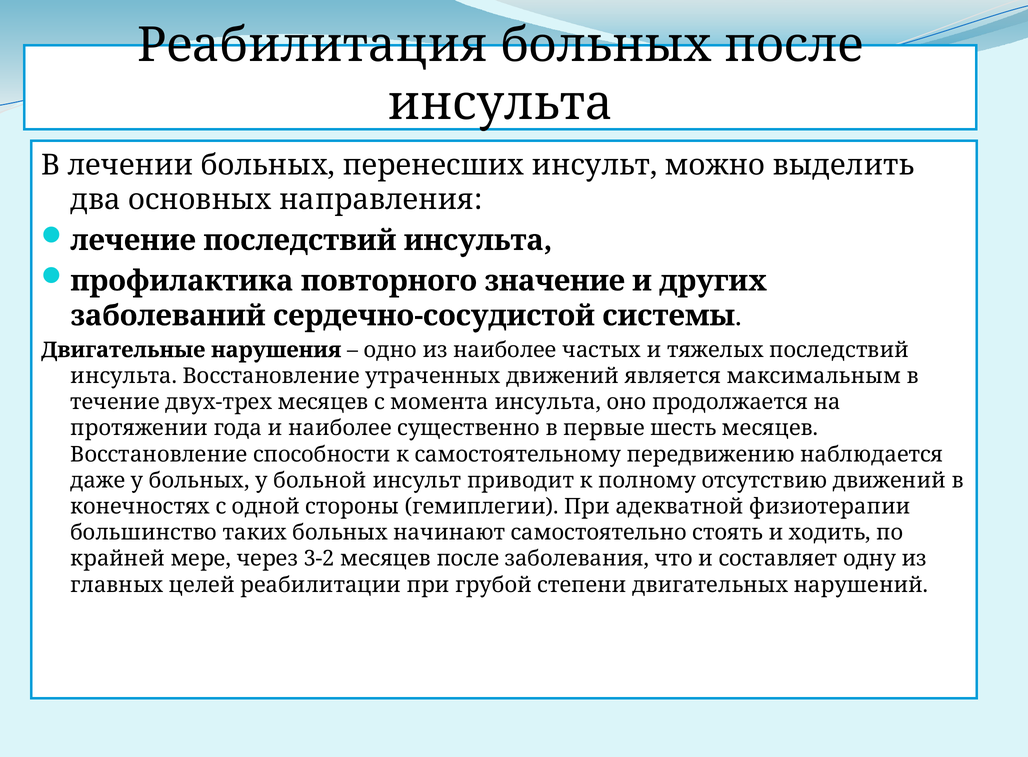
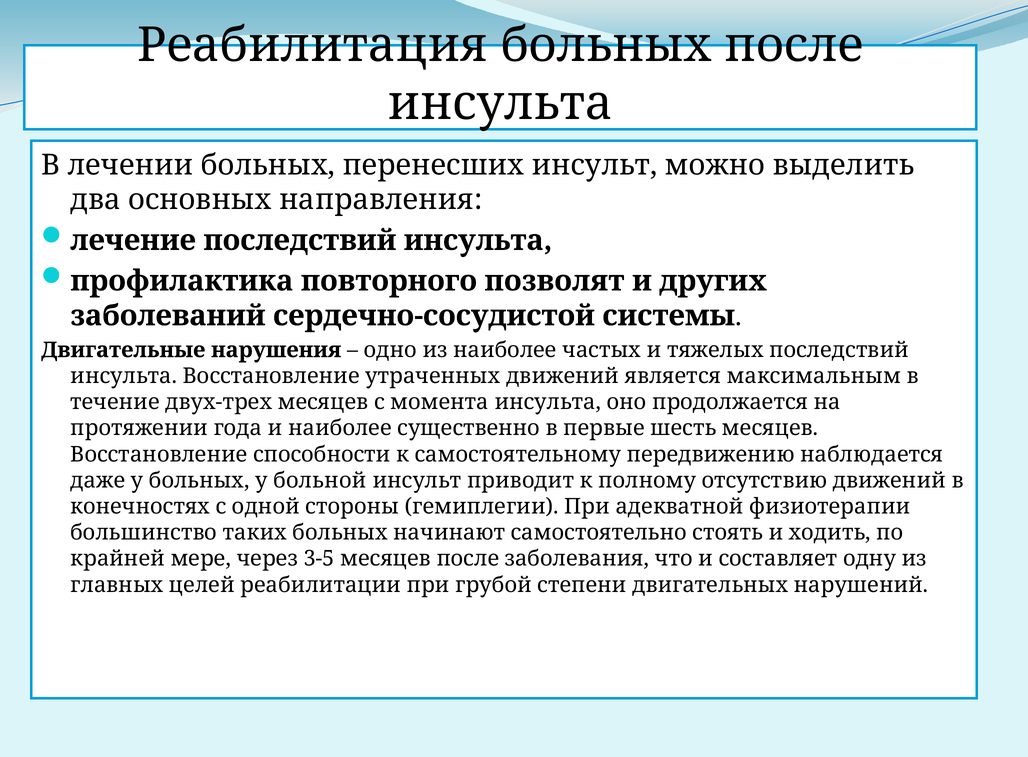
значение: значение -> позволят (555, 281)
3-2: 3-2 -> 3-5 (319, 559)
